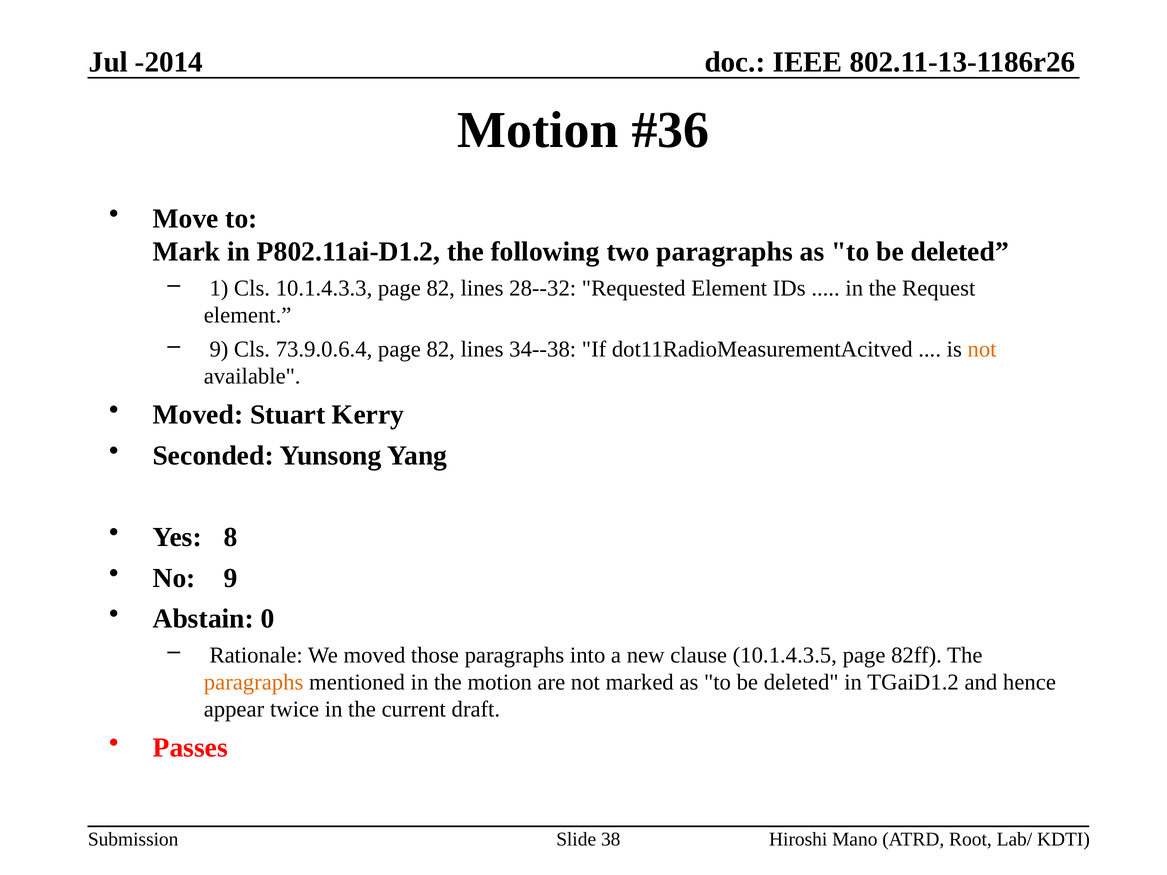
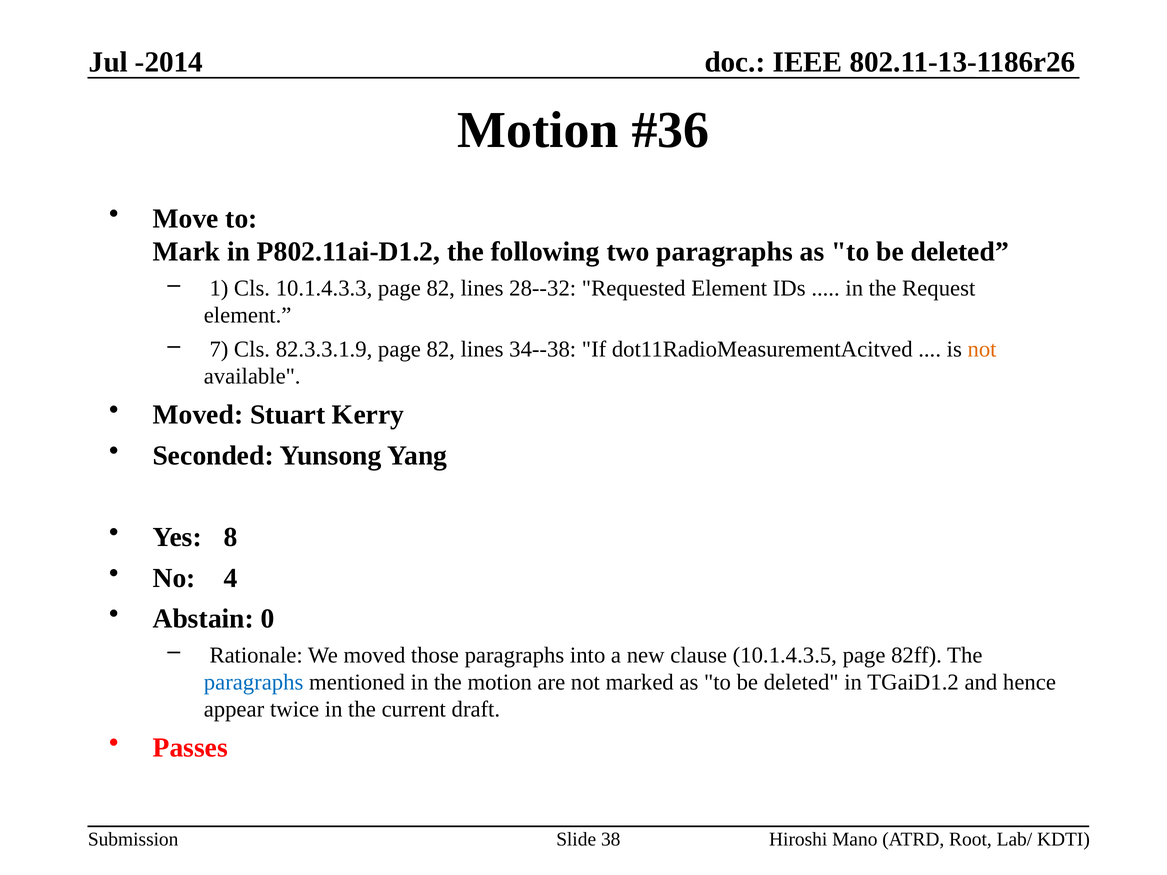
9: 9 -> 7 (219, 349)
73.9.0.6.4: 73.9.0.6.4 -> 82.3.3.1.9 (324, 349)
No 9: 9 -> 4 (231, 578)
paragraphs colour: orange -> blue (254, 682)
